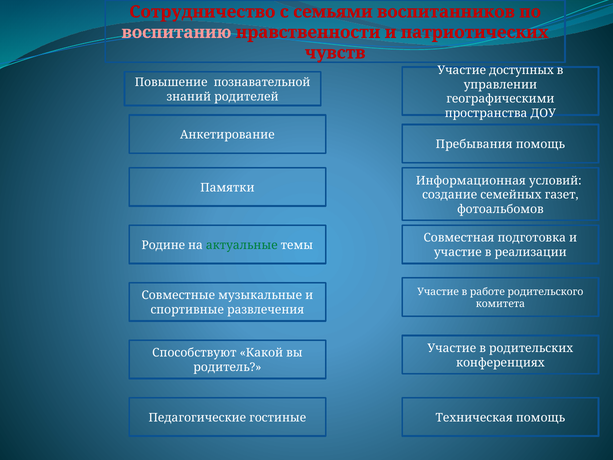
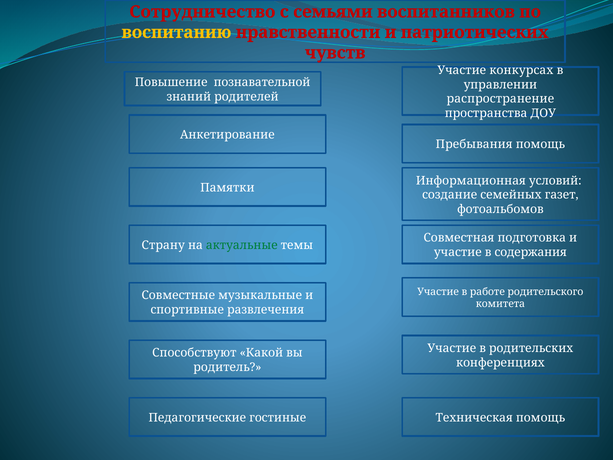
воспитанию colour: pink -> yellow (176, 32)
доступных: доступных -> конкурсах (521, 70)
географическими: географическими -> распространение (500, 99)
Родине: Родине -> Страну (163, 245)
реализации: реализации -> содержания (531, 252)
